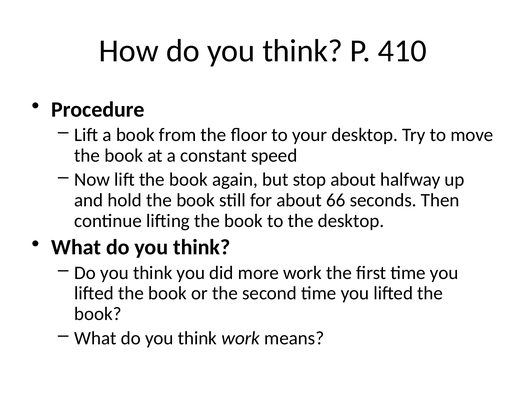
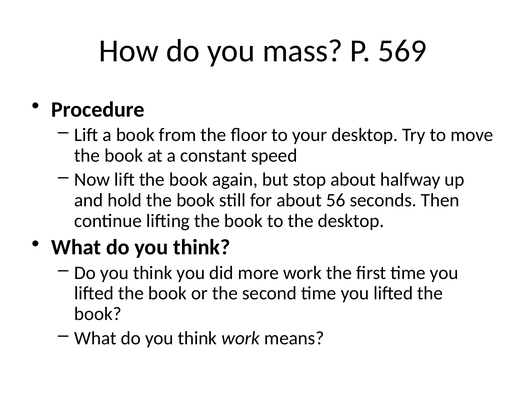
How do you think: think -> mass (303, 51)
410: 410 -> 569 (402, 51)
66: 66 -> 56 (336, 200)
